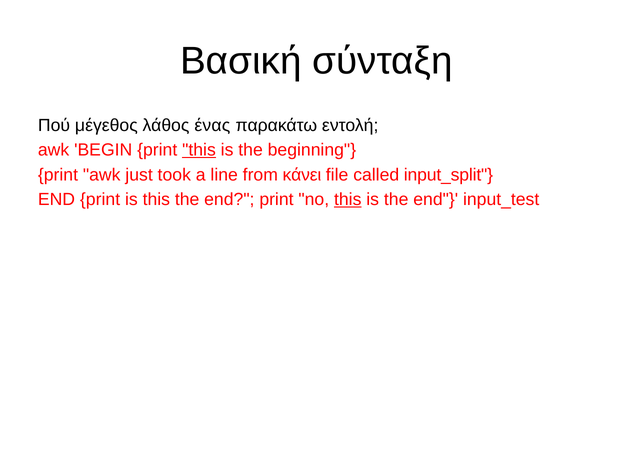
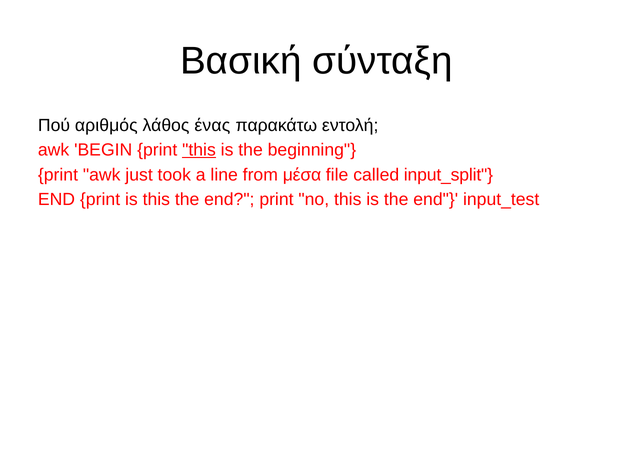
μέγεθος: μέγεθος -> αριθμός (106, 126)
κάνει: κάνει -> μέσα (302, 175)
this underline: present -> none (348, 200)
